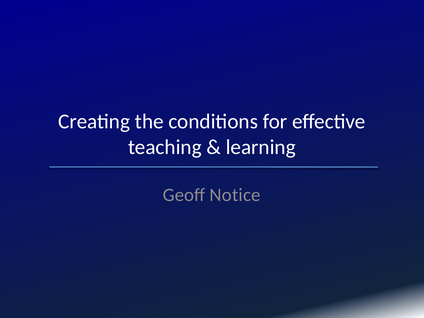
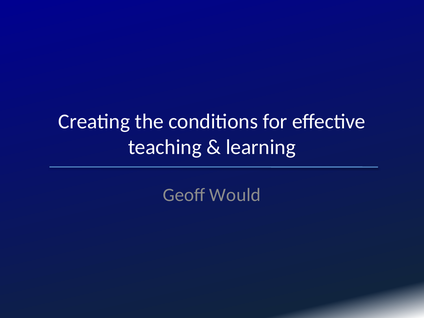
Notice: Notice -> Would (235, 195)
